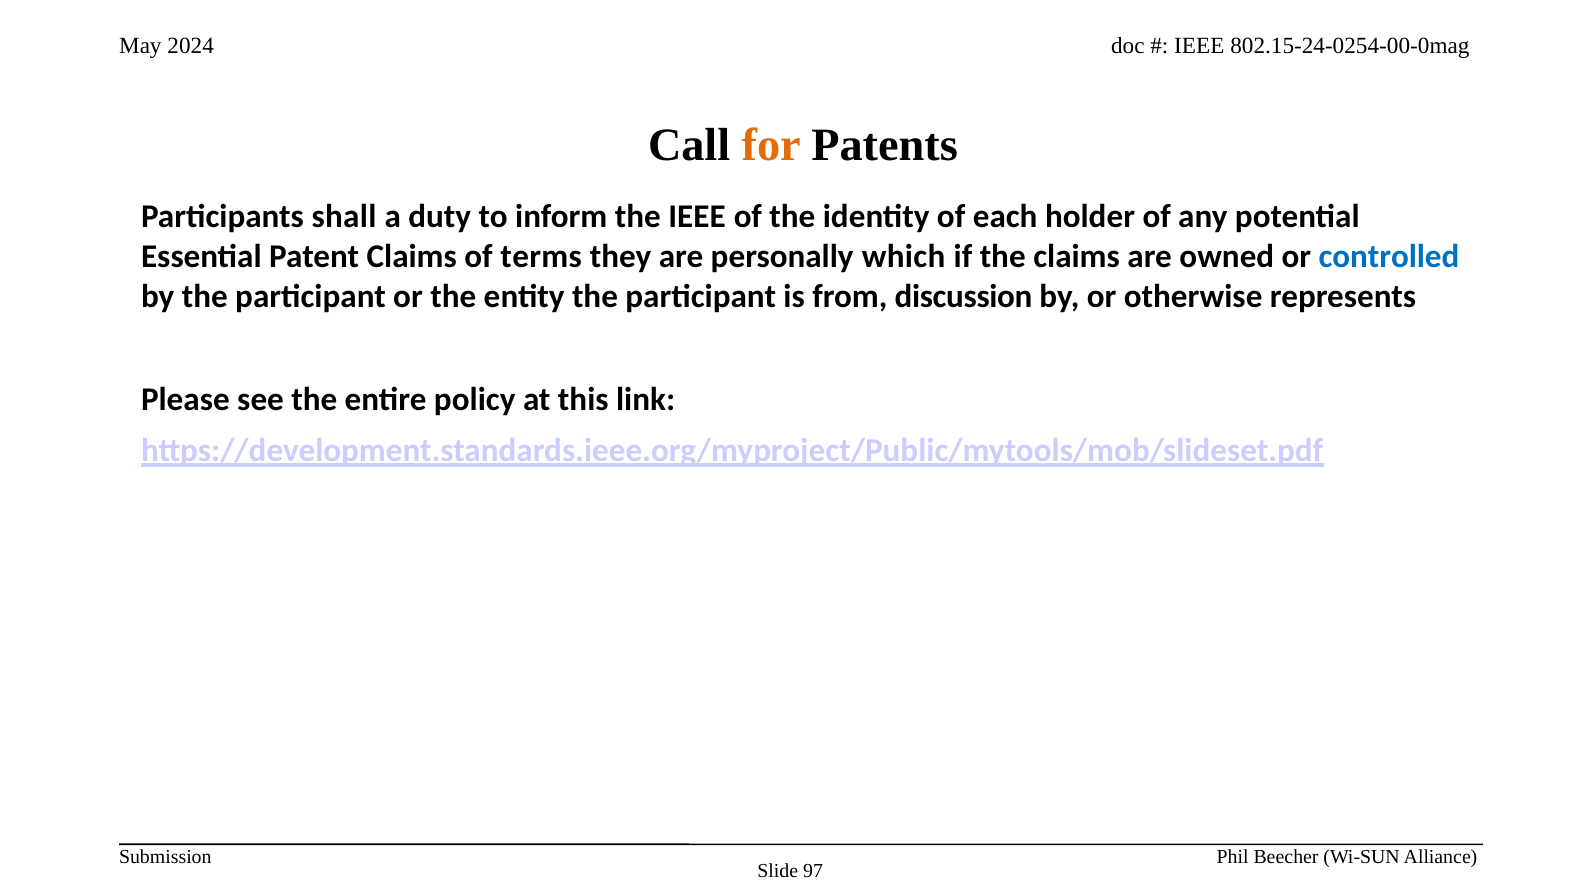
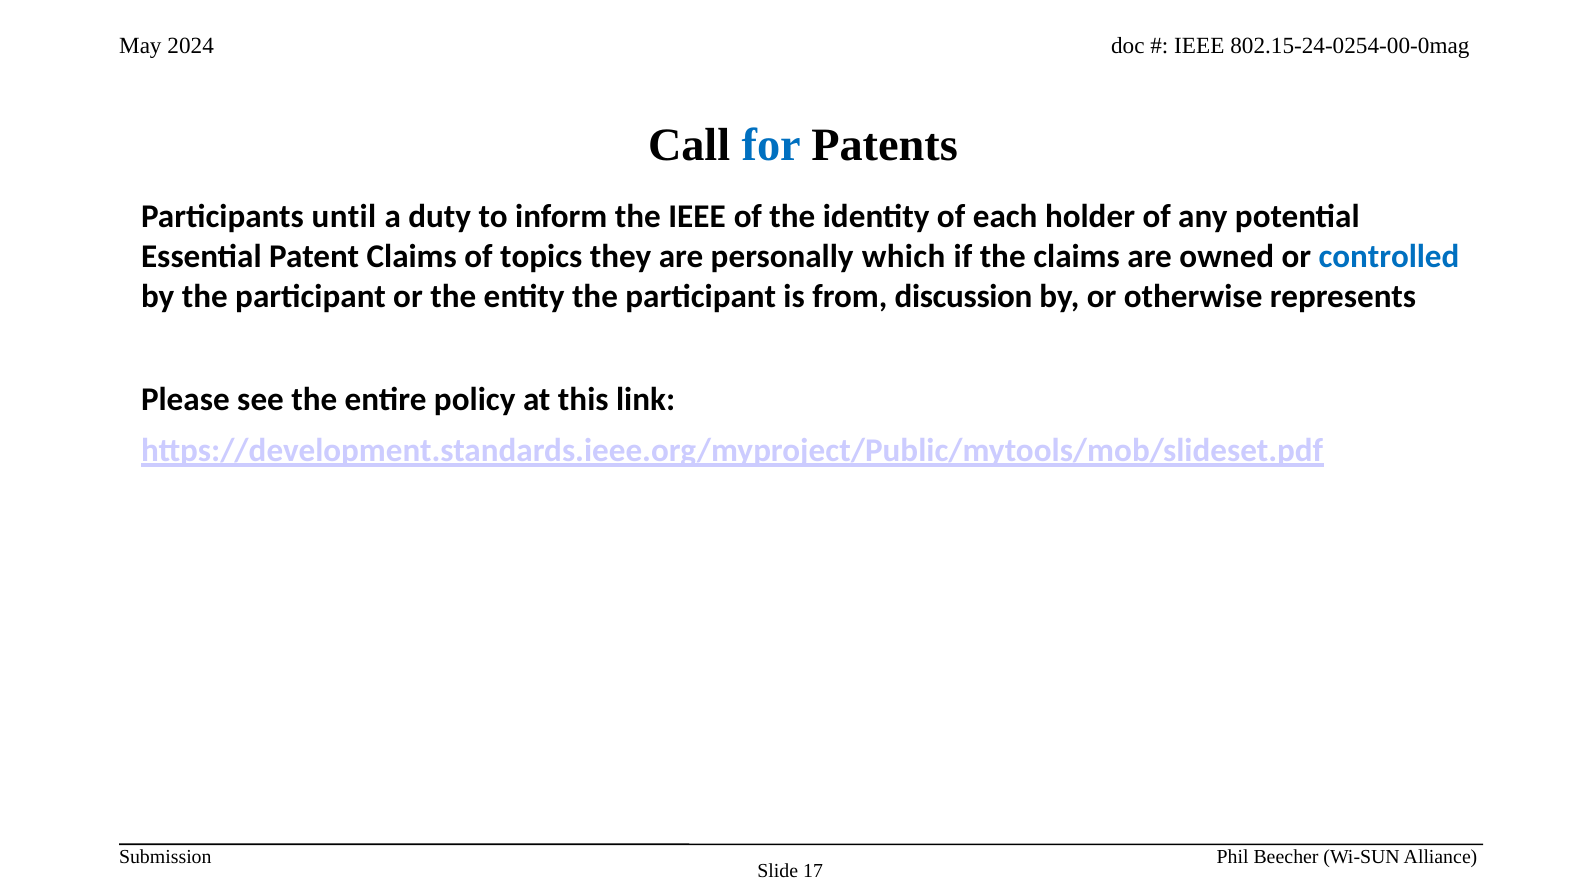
for colour: orange -> blue (771, 145)
shall: shall -> until (344, 217)
terms: terms -> topics (541, 257)
97: 97 -> 17 (813, 871)
